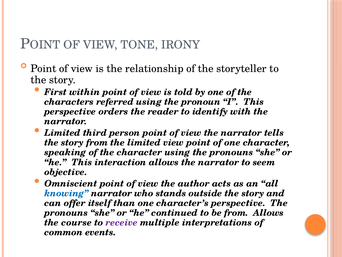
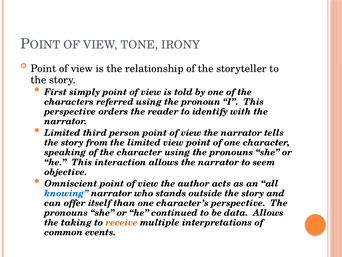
within: within -> simply (85, 92)
be from: from -> data (236, 212)
course: course -> taking (77, 222)
receive colour: purple -> orange (122, 222)
